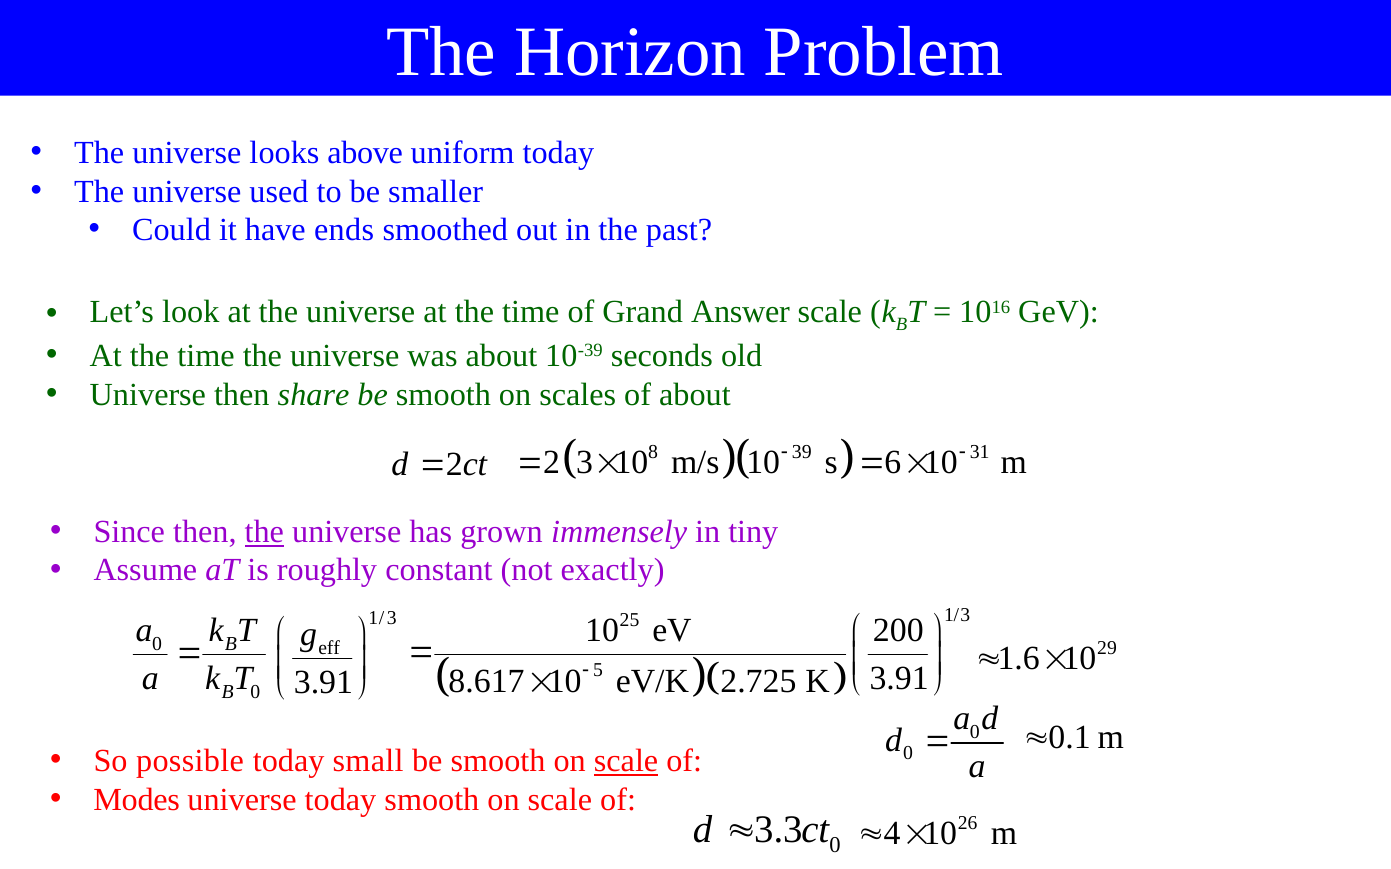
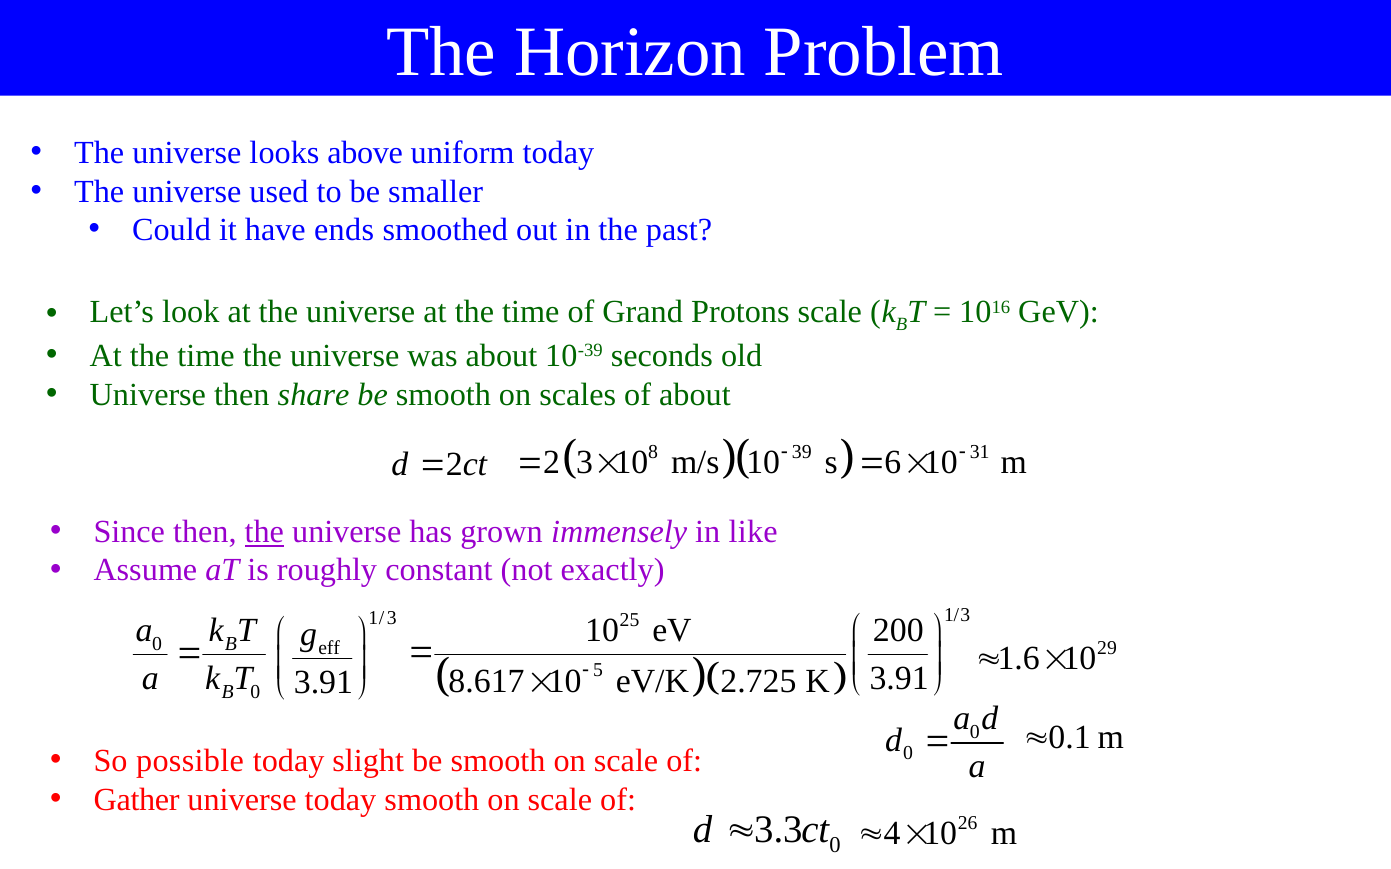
Answer: Answer -> Protons (740, 312)
tiny: tiny -> like (753, 532)
small: small -> slight (368, 761)
scale underline: present -> none (626, 761)
Modes: Modes -> Gather (137, 800)
